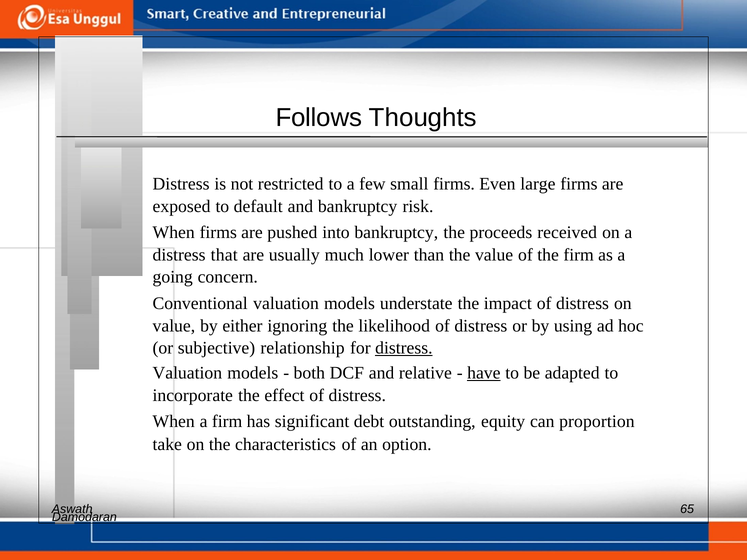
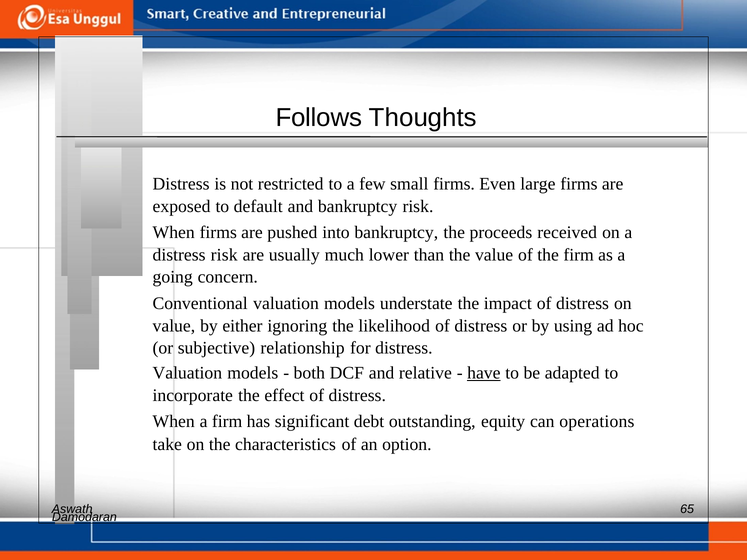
distress that: that -> risk (224, 255)
distress underline: present -> none (404, 348)
proportion: proportion -> operations (597, 422)
